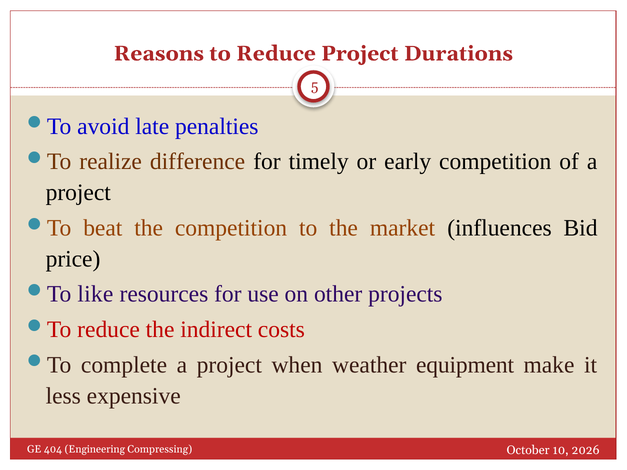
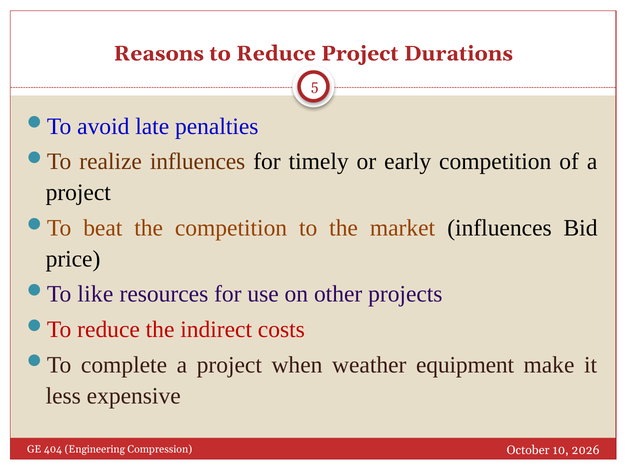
realize difference: difference -> influences (198, 162)
Compressing: Compressing -> Compression (160, 450)
